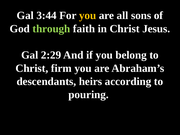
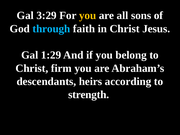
3:44: 3:44 -> 3:29 (47, 15)
through colour: light green -> light blue (51, 29)
2:29: 2:29 -> 1:29 (51, 55)
pouring: pouring -> strength (89, 95)
